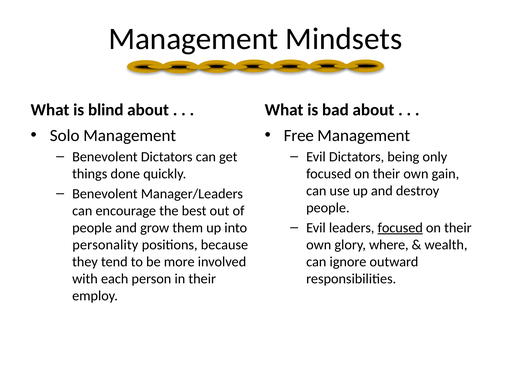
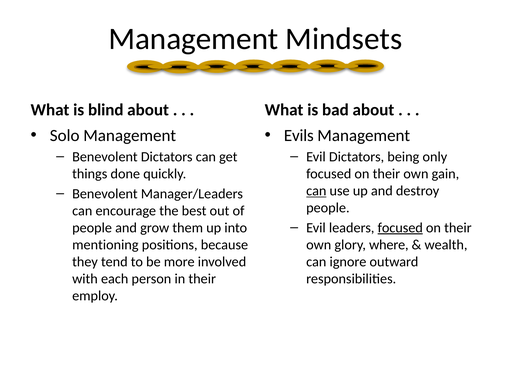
Free: Free -> Evils (299, 136)
can underline: none -> present (316, 191)
personality: personality -> mentioning (105, 245)
